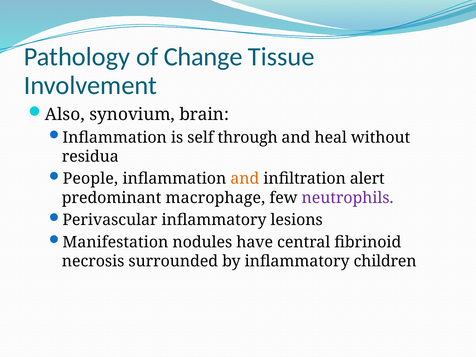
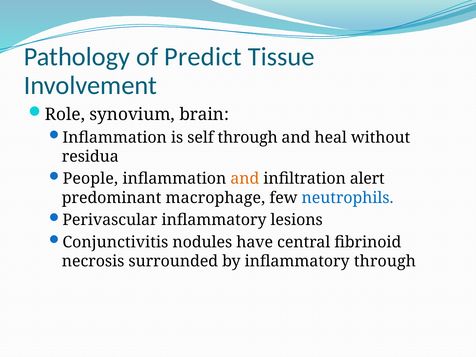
Change: Change -> Predict (203, 57)
Also: Also -> Role (65, 115)
neutrophils colour: purple -> blue (348, 198)
Manifestation: Manifestation -> Conjunctivitis (115, 242)
inflammatory children: children -> through (385, 261)
